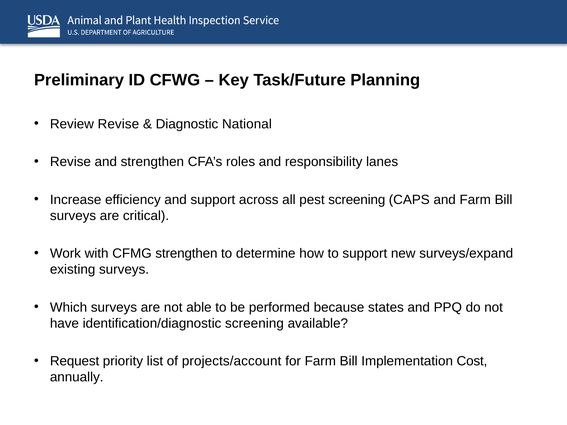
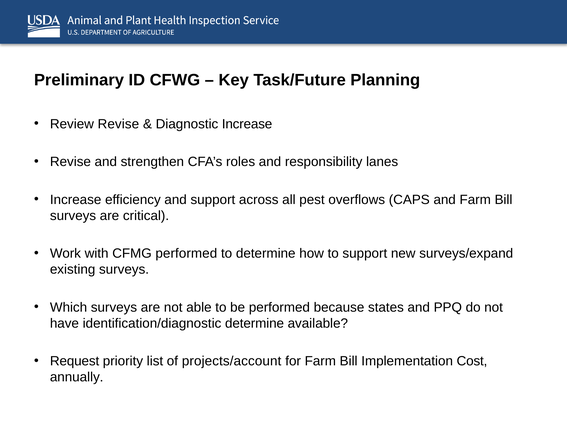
Diagnostic National: National -> Increase (247, 124)
pest screening: screening -> overflows (357, 200)
CFMG strengthen: strengthen -> performed (186, 254)
identification/diagnostic screening: screening -> determine (255, 324)
